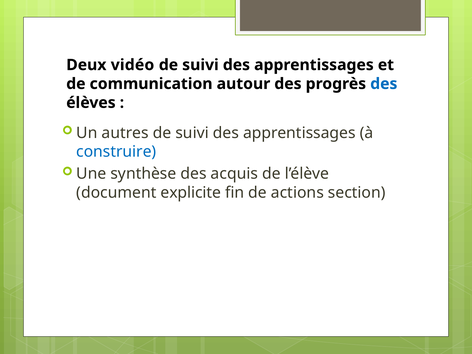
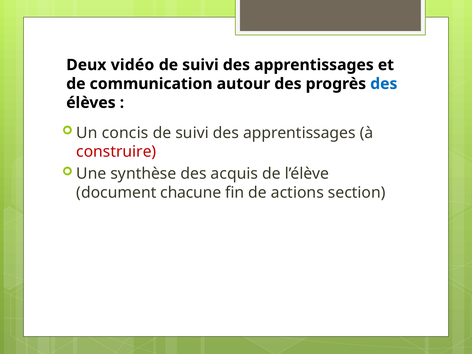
autres: autres -> concis (125, 133)
construire colour: blue -> red (116, 152)
explicite: explicite -> chacune (191, 193)
